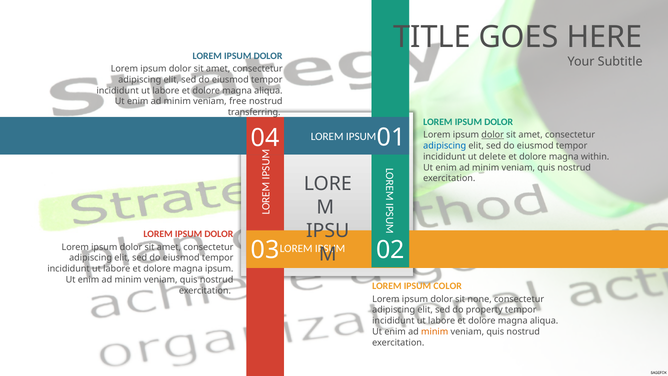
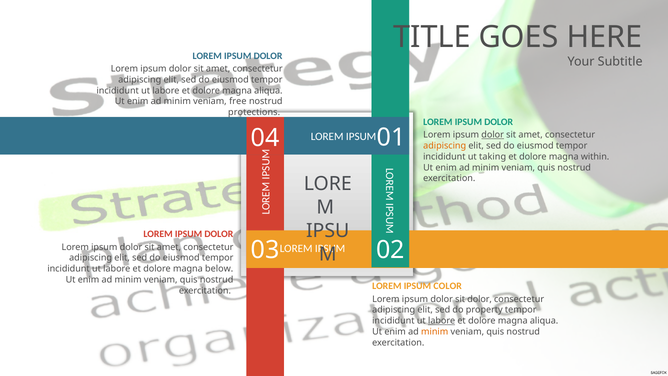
transferring: transferring -> protections (254, 112)
adipiscing colour: blue -> orange (445, 146)
delete: delete -> taking (493, 157)
magna ipsum: ipsum -> below (219, 269)
sit none: none -> dolor (480, 299)
labore underline: none -> present (442, 321)
